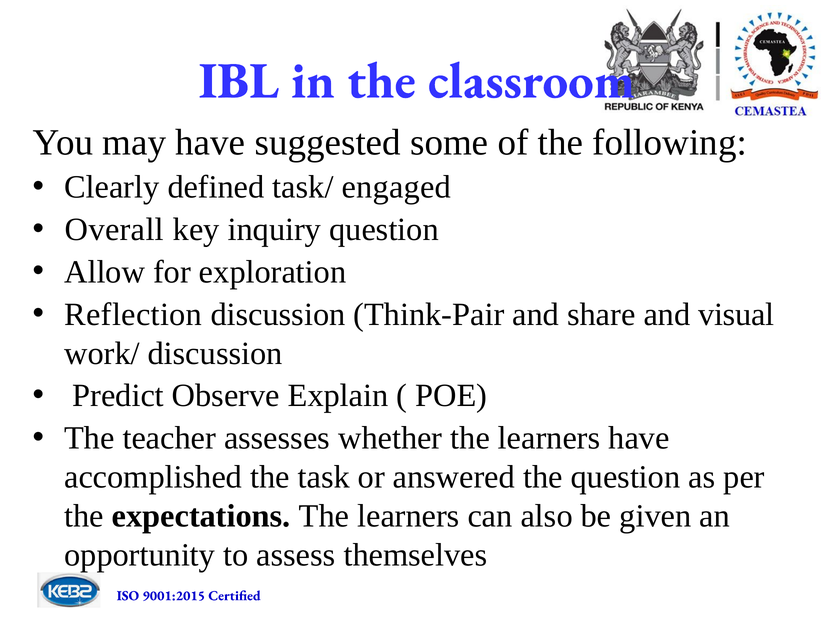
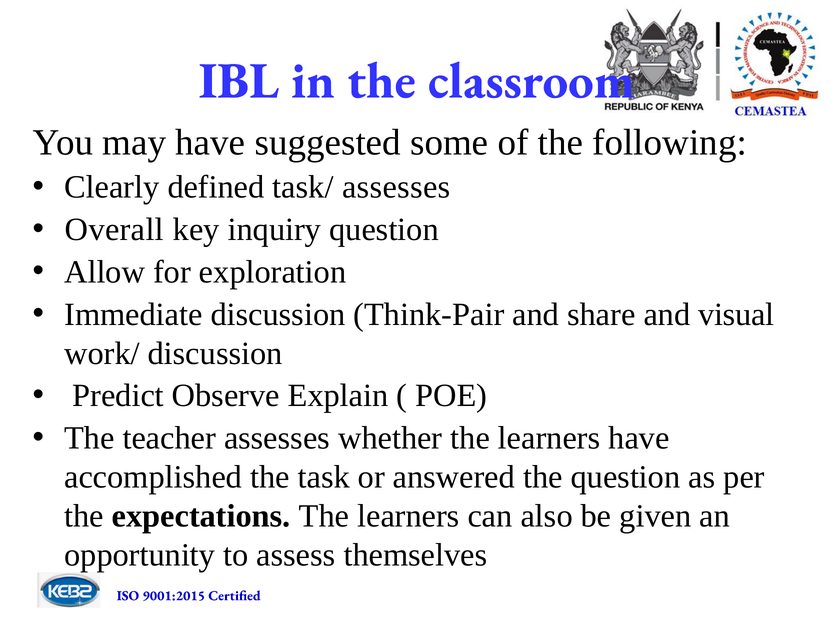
task/ engaged: engaged -> assesses (396, 187)
Reflection: Reflection -> Immediate (133, 315)
